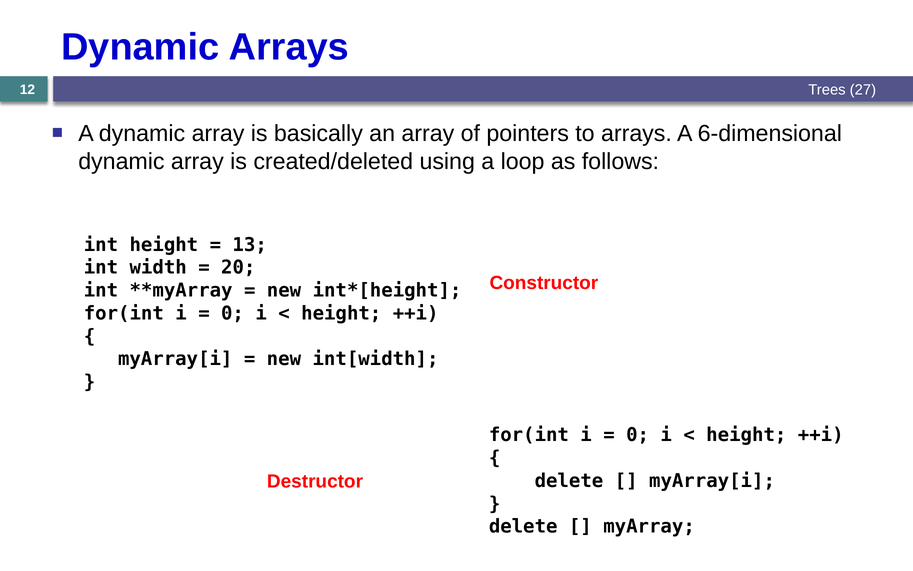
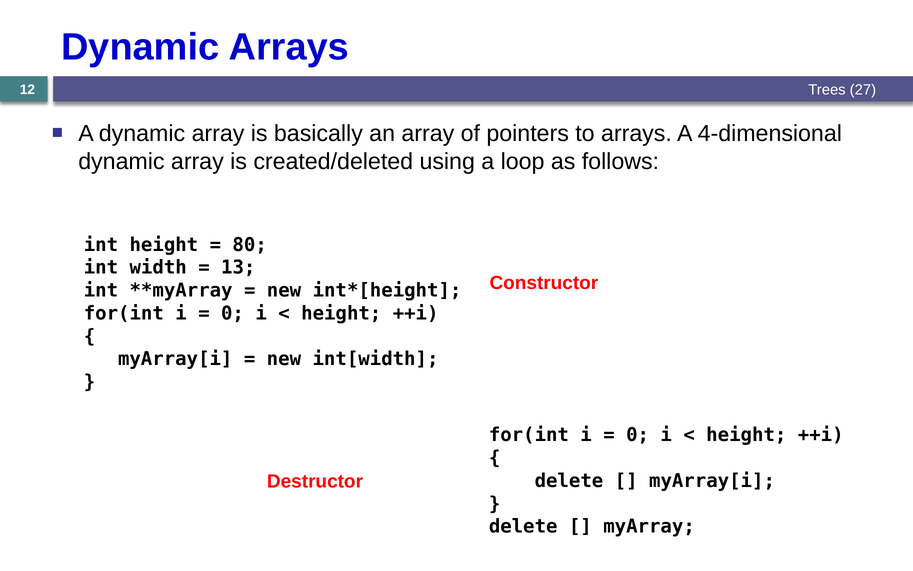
6-dimensional: 6-dimensional -> 4-dimensional (770, 134)
13: 13 -> 80 (250, 245)
20: 20 -> 13 (238, 268)
